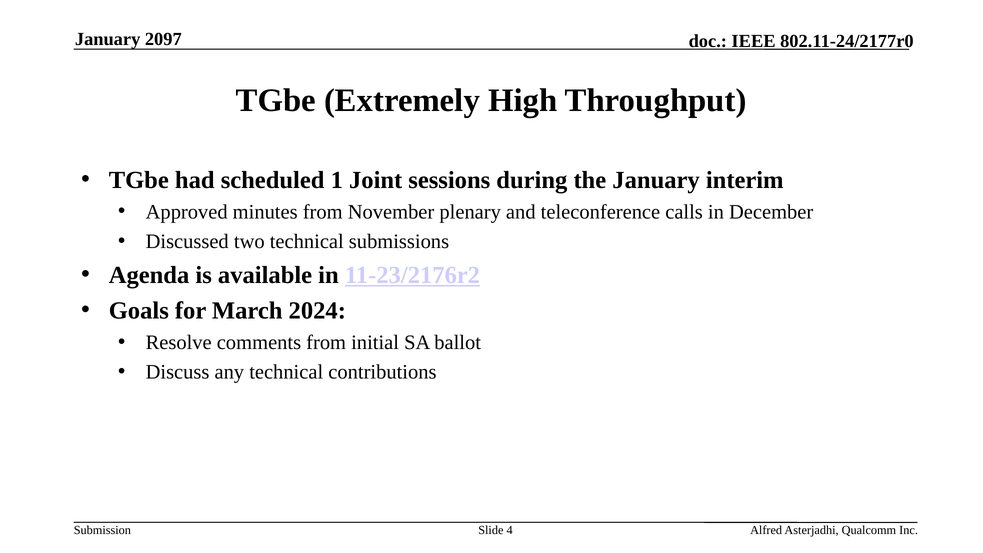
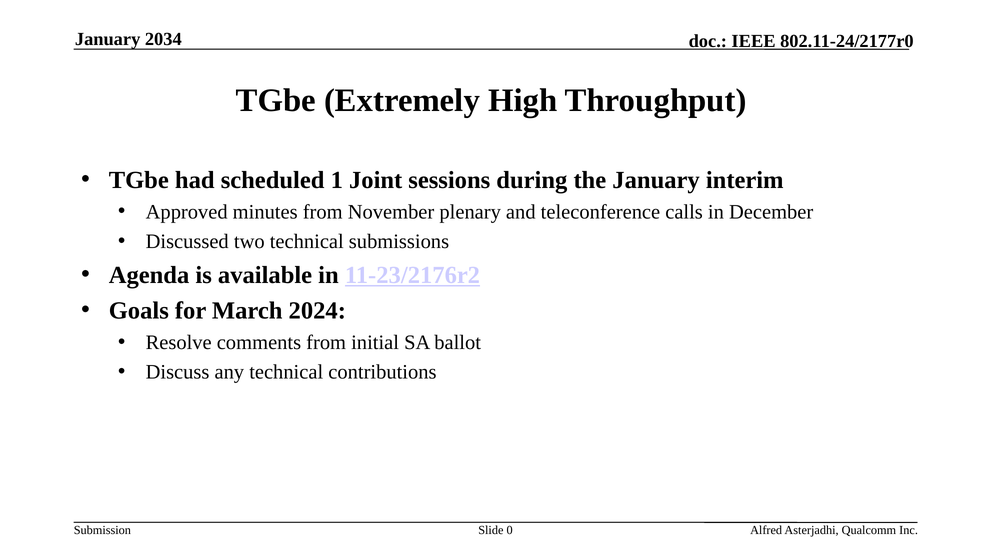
2097: 2097 -> 2034 (163, 39)
4: 4 -> 0 (510, 530)
